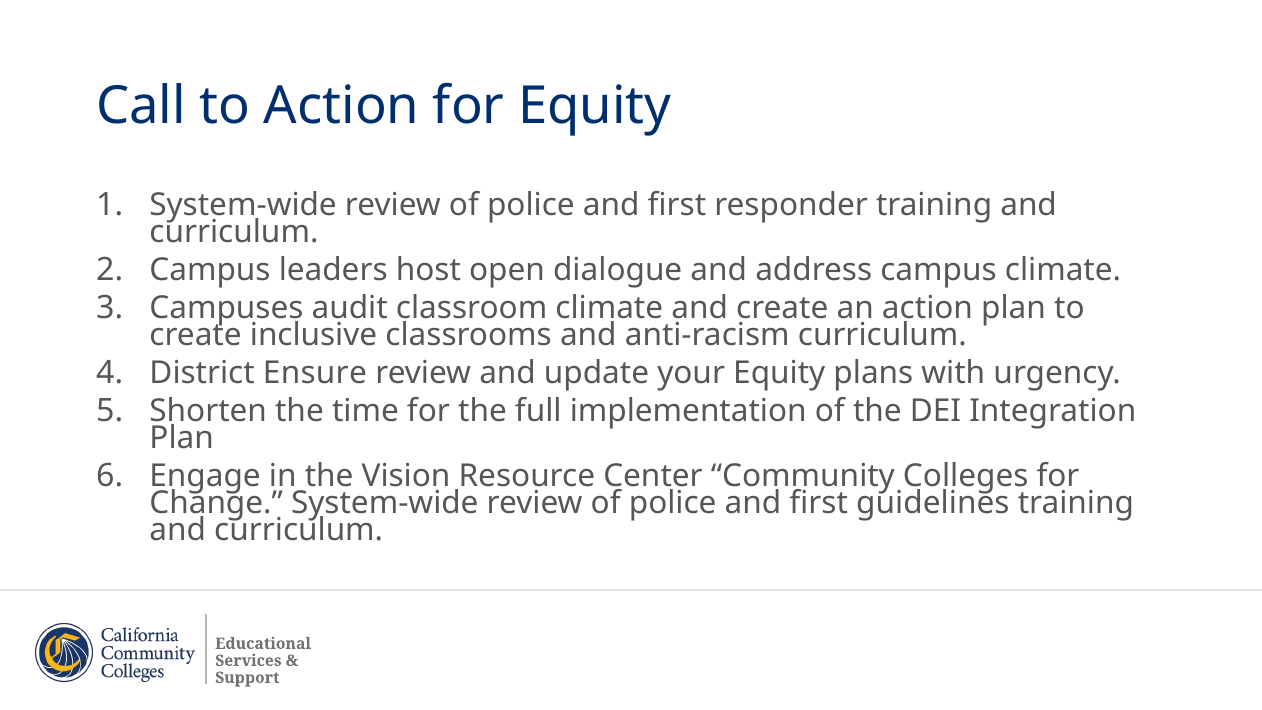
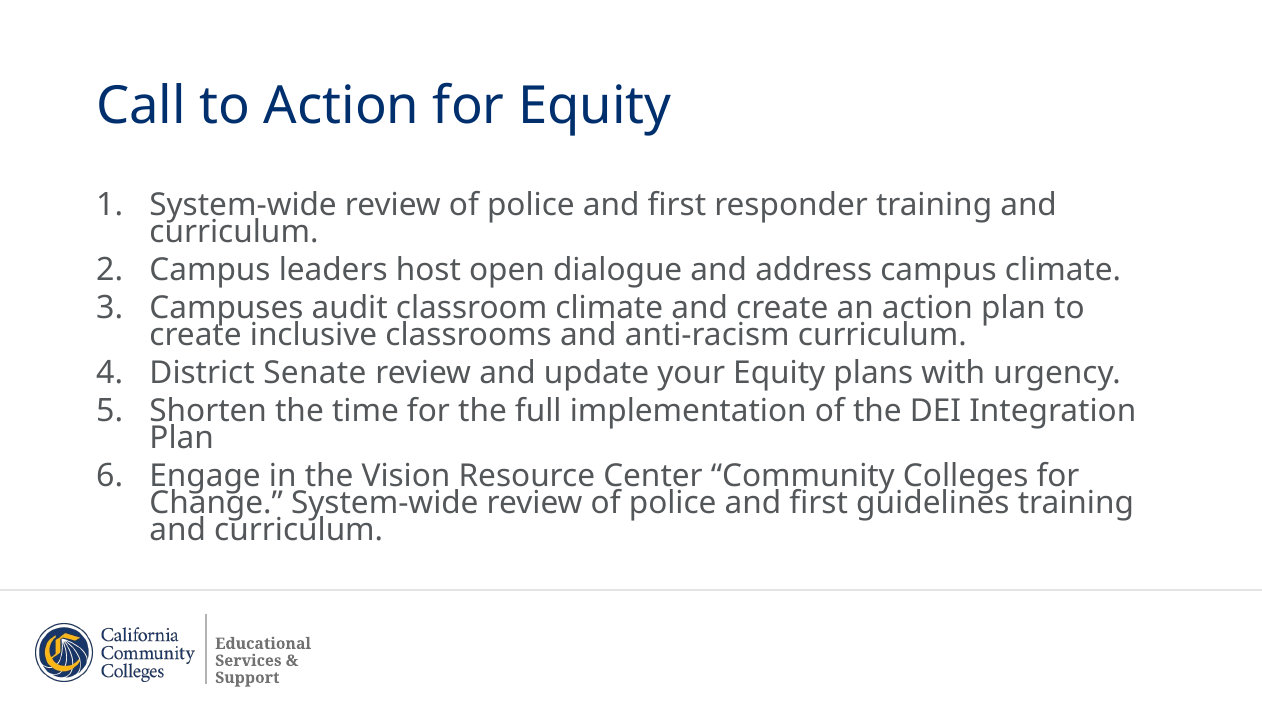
Ensure: Ensure -> Senate (315, 373)
